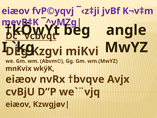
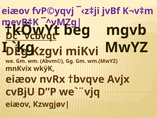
angle: angle -> mgvb (126, 30)
